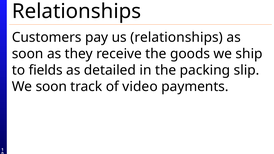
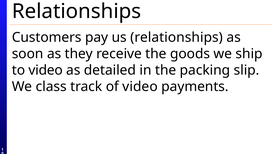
to fields: fields -> video (46, 70)
We soon: soon -> class (51, 87)
